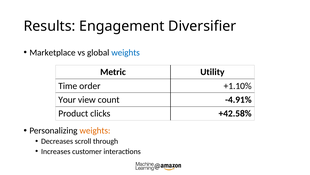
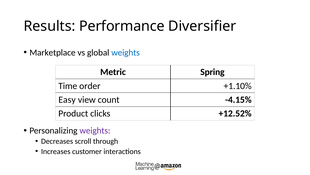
Engagement: Engagement -> Performance (122, 26)
Utility: Utility -> Spring (212, 72)
Your: Your -> Easy (67, 99)
-4.91%: -4.91% -> -4.15% (238, 99)
+42.58%: +42.58% -> +12.52% (235, 113)
weights colour: orange -> purple (95, 130)
